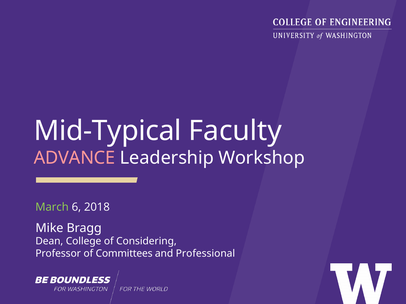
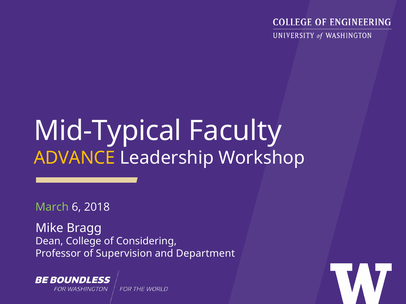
ADVANCE colour: pink -> yellow (75, 158)
Committees: Committees -> Supervision (124, 254)
Professional: Professional -> Department (205, 254)
